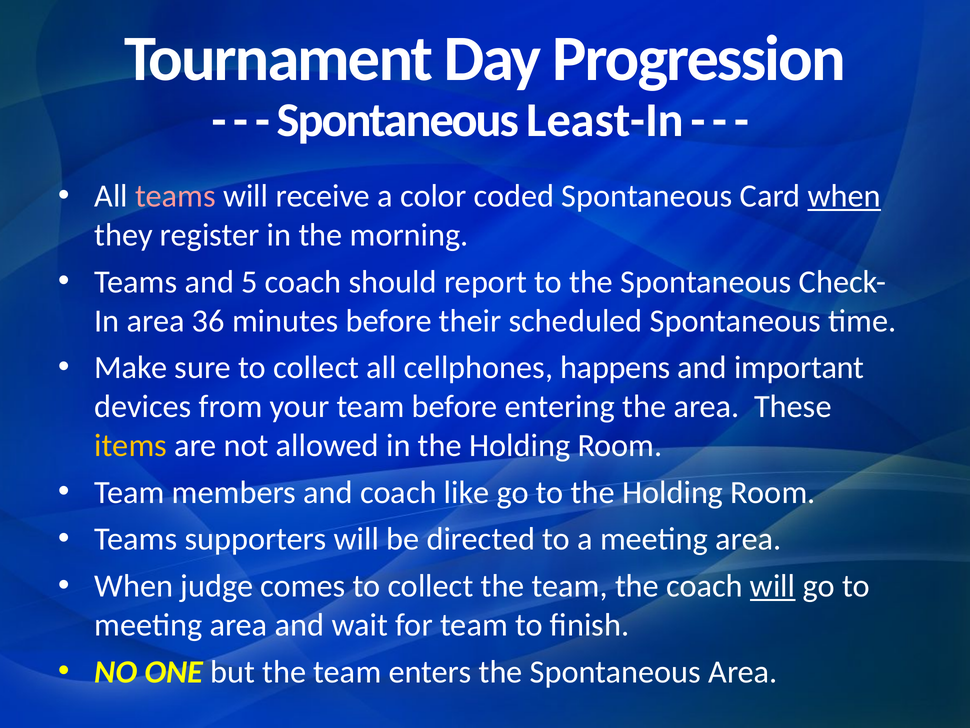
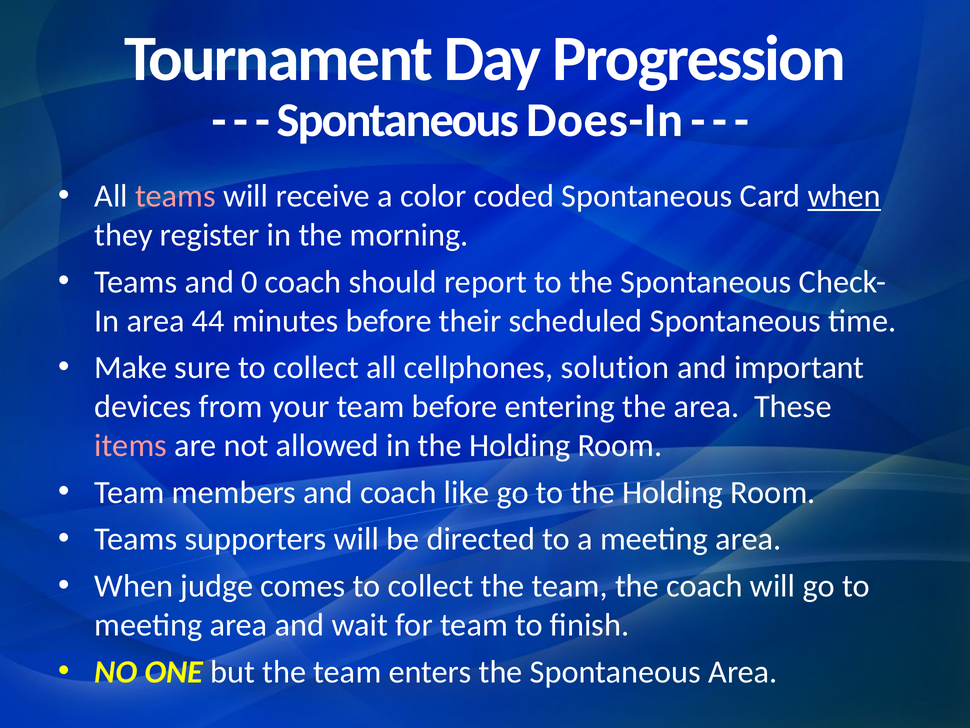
Least-In: Least-In -> Does-In (605, 120)
5: 5 -> 0 (249, 282)
36: 36 -> 44 (208, 321)
happens: happens -> solution (615, 368)
items colour: yellow -> pink (131, 445)
will underline: present -> none (773, 586)
